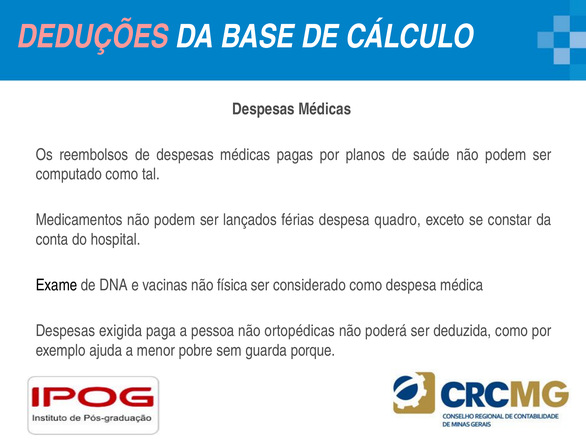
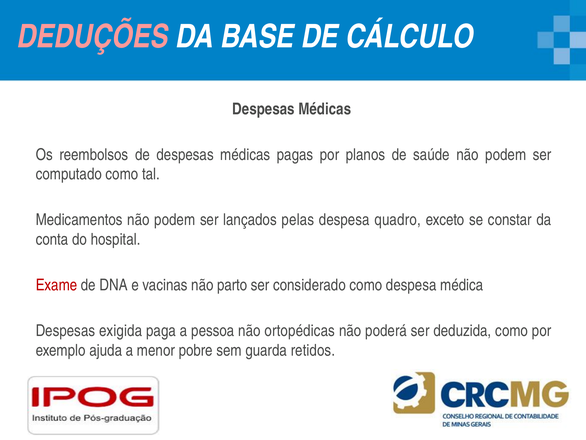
férias: férias -> pelas (298, 220)
Exame colour: black -> red (56, 285)
física: física -> parto (232, 285)
porque: porque -> retidos (313, 350)
